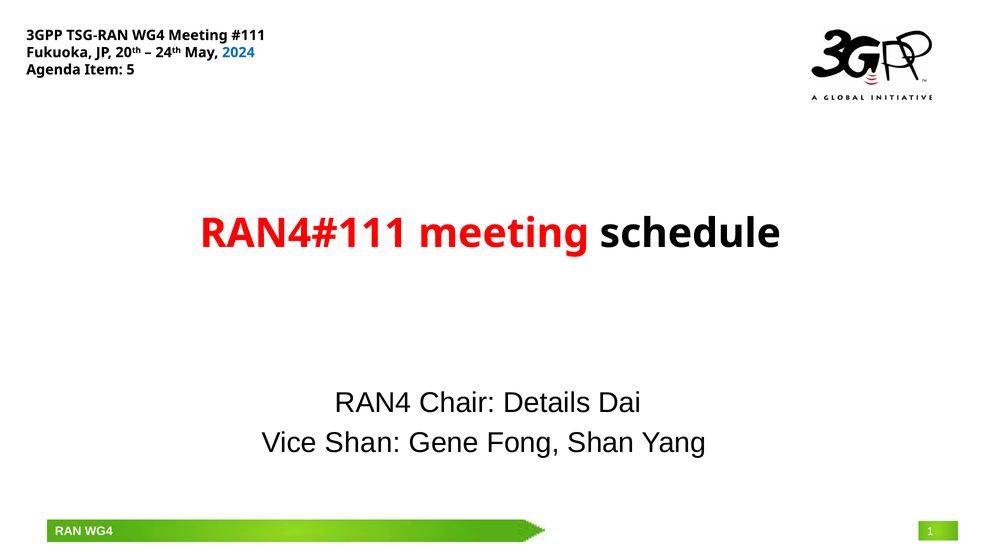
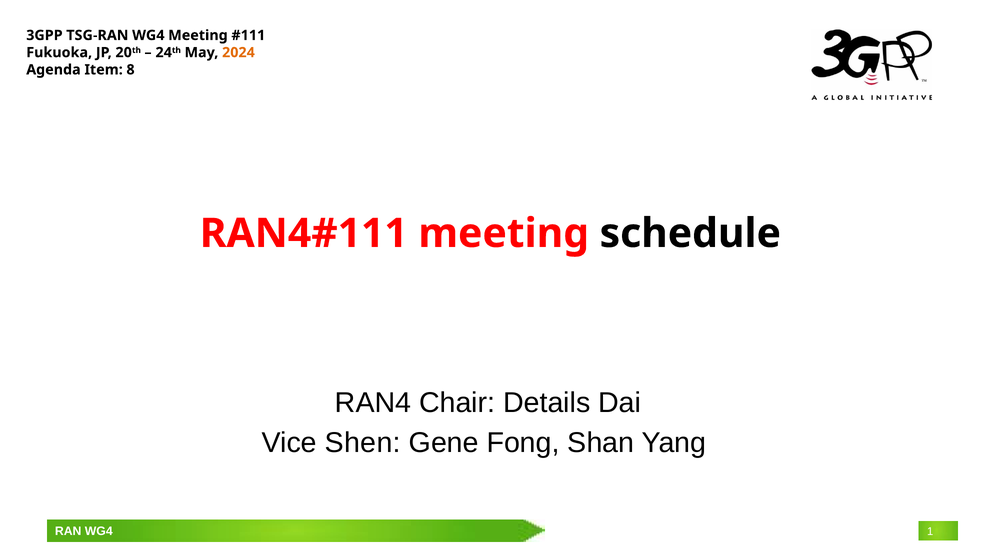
2024 colour: blue -> orange (238, 52)
5: 5 -> 8 (131, 70)
Vice Shan: Shan -> Shen (363, 443)
